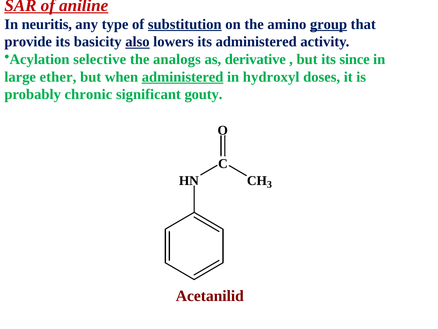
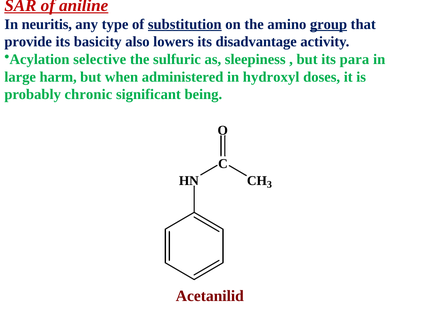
also underline: present -> none (137, 42)
its administered: administered -> disadvantage (256, 42)
analogs: analogs -> sulfuric (177, 59)
derivative: derivative -> sleepiness (255, 59)
since: since -> para (354, 59)
ether: ether -> harm (58, 77)
administered underline: present -> none (183, 77)
gouty: gouty -> being (203, 94)
